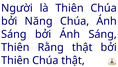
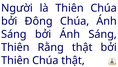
Năng: Năng -> Đông (39, 21)
